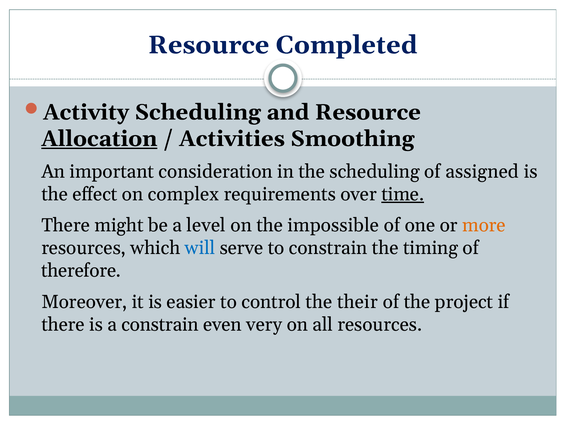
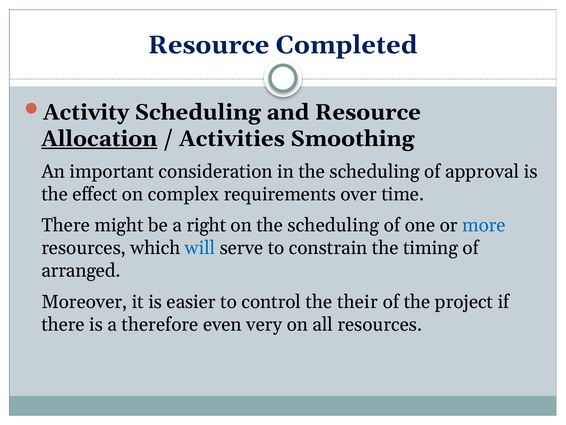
assigned: assigned -> approval (482, 171)
time underline: present -> none (403, 194)
level: level -> right (206, 225)
on the impossible: impossible -> scheduling (333, 225)
more colour: orange -> blue (484, 225)
therefore: therefore -> arranged (81, 270)
a constrain: constrain -> therefore (160, 324)
